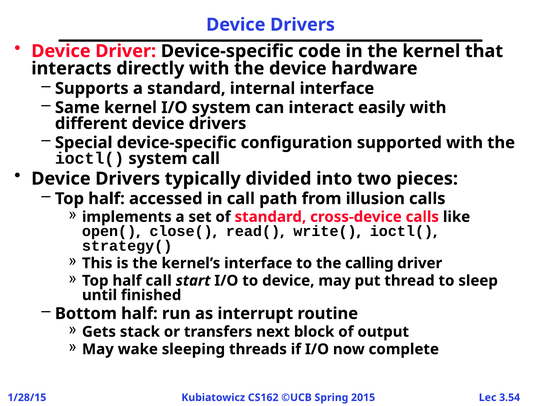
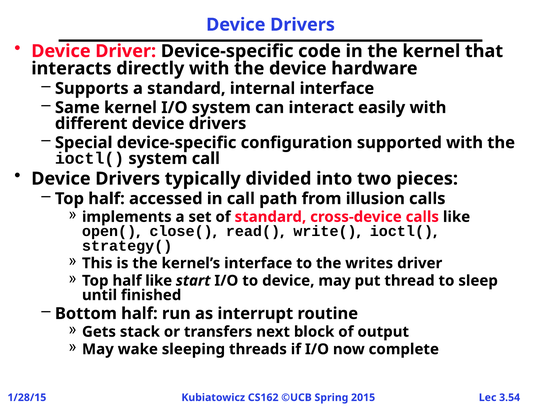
calling: calling -> writes (369, 263)
half call: call -> like (159, 281)
